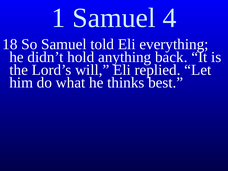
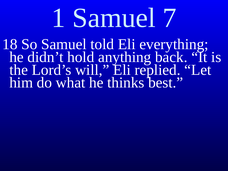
4: 4 -> 7 (170, 18)
